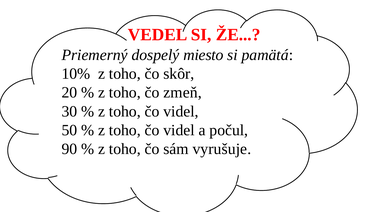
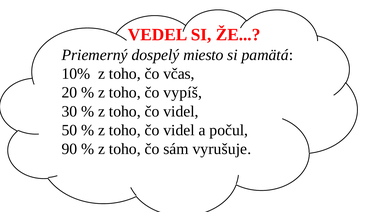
skôr: skôr -> včas (179, 74)
zmeň: zmeň -> vypíš (183, 93)
